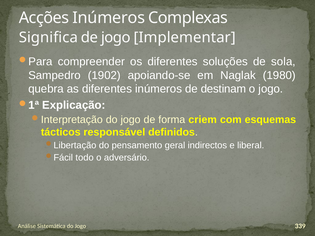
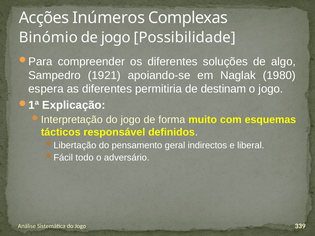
Significa: Significa -> Binómio (48, 38)
Implementar: Implementar -> Possibilidade (185, 38)
sola: sola -> algo (283, 62)
1902: 1902 -> 1921 (104, 75)
quebra: quebra -> espera (46, 89)
diferentes inúmeros: inúmeros -> permitiria (159, 89)
criem: criem -> muito (203, 120)
